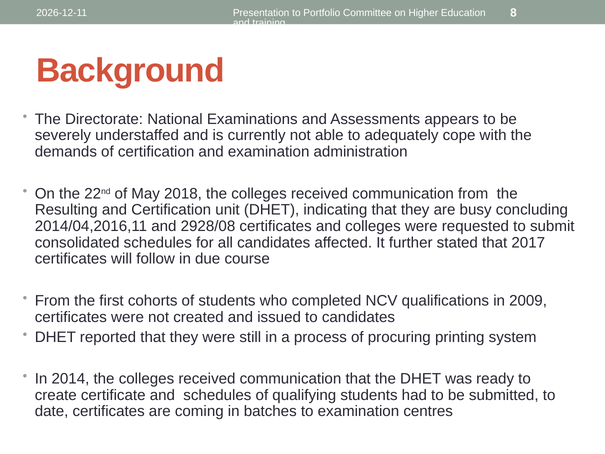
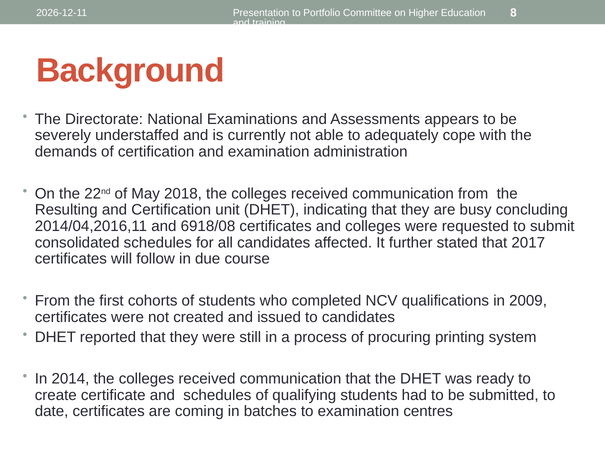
2928/08: 2928/08 -> 6918/08 (208, 226)
